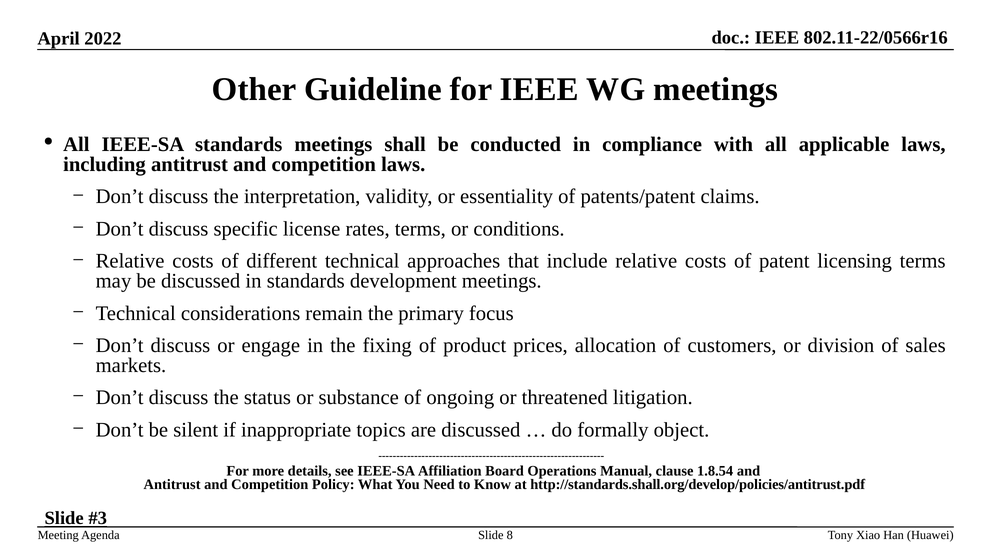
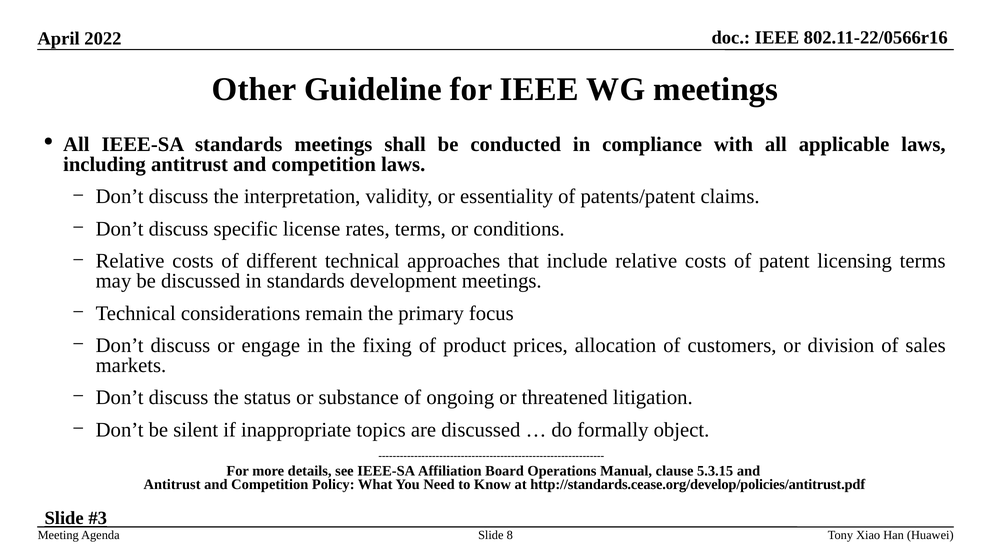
1.8.54: 1.8.54 -> 5.3.15 (715, 470)
http://standards.shall.org/develop/policies/antitrust.pdf: http://standards.shall.org/develop/policies/antitrust.pdf -> http://standards.cease.org/develop/policies/antitrust.pdf (698, 484)
